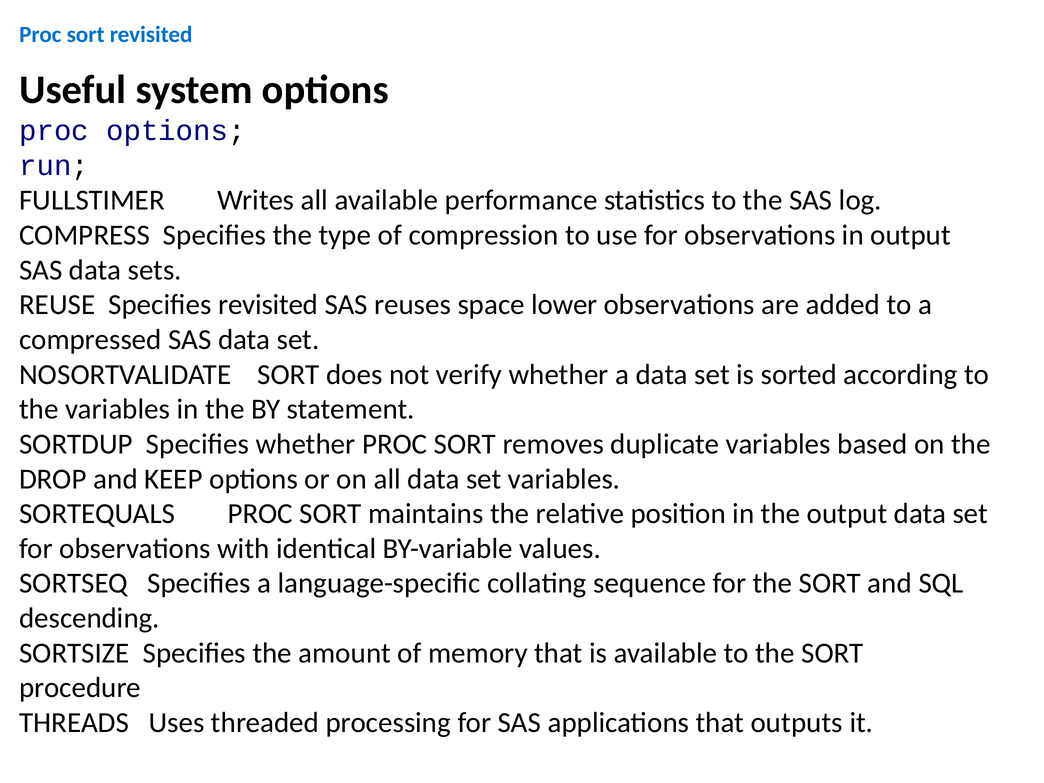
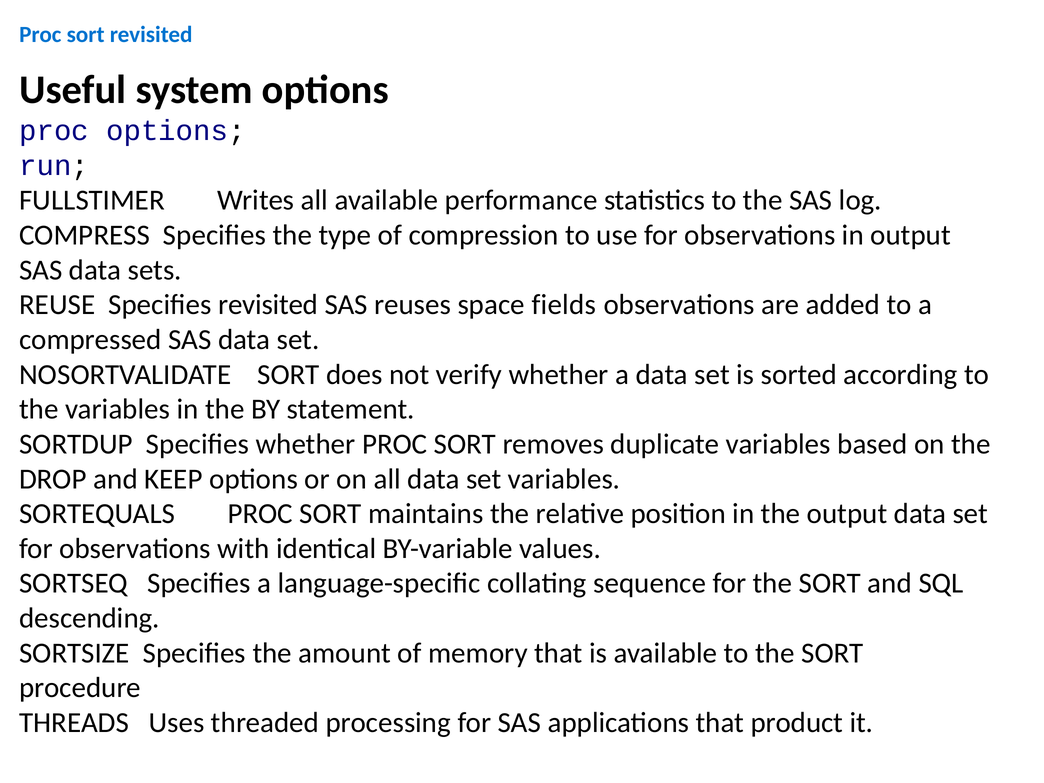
lower: lower -> fields (564, 305)
outputs: outputs -> product (797, 723)
